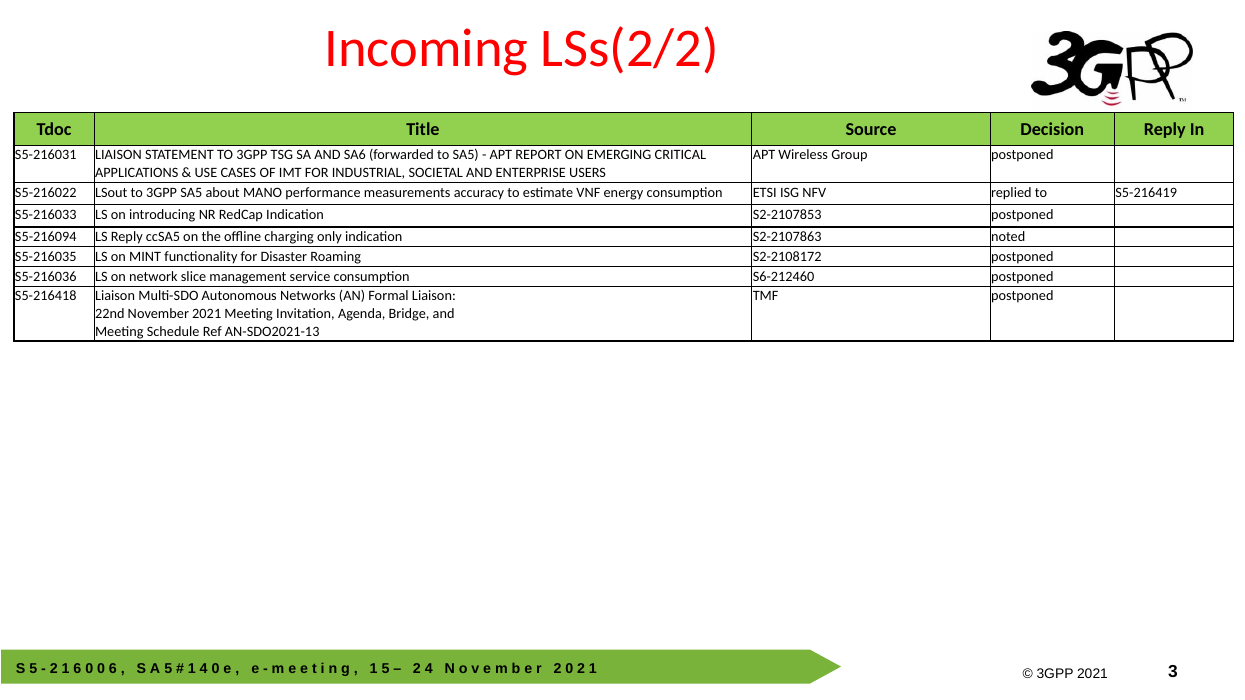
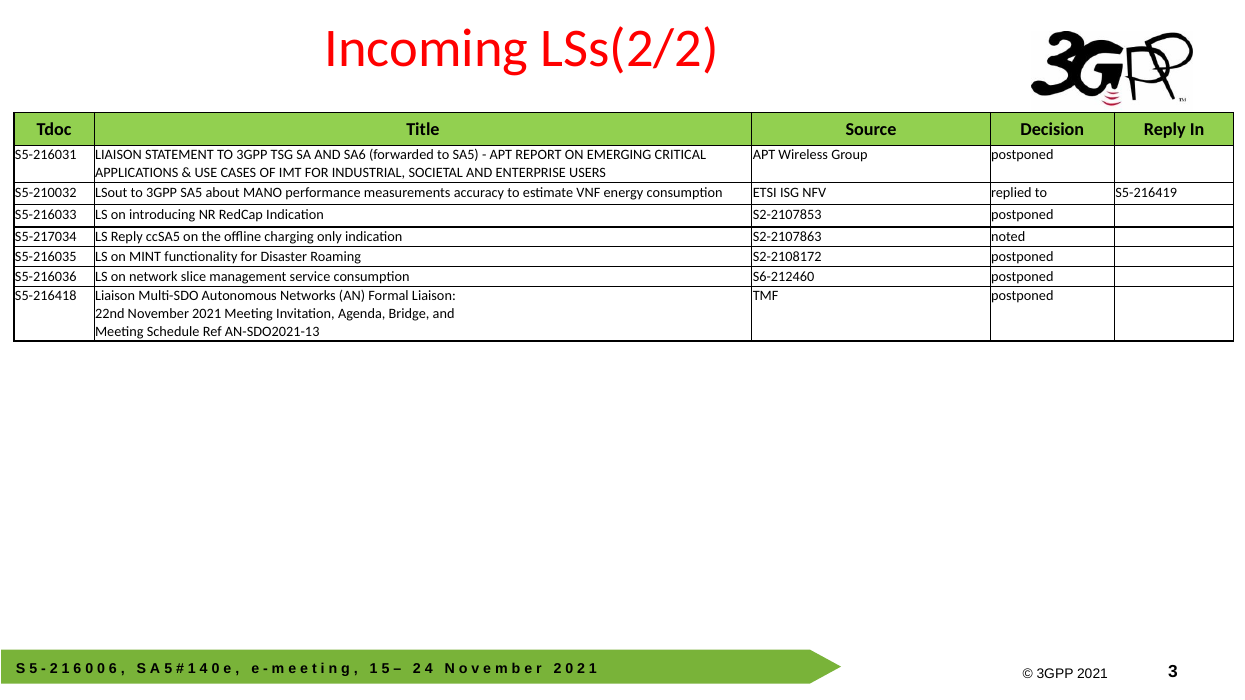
S5-216022: S5-216022 -> S5-210032 (46, 193)
S5-216094: S5-216094 -> S5-217034 (46, 237)
